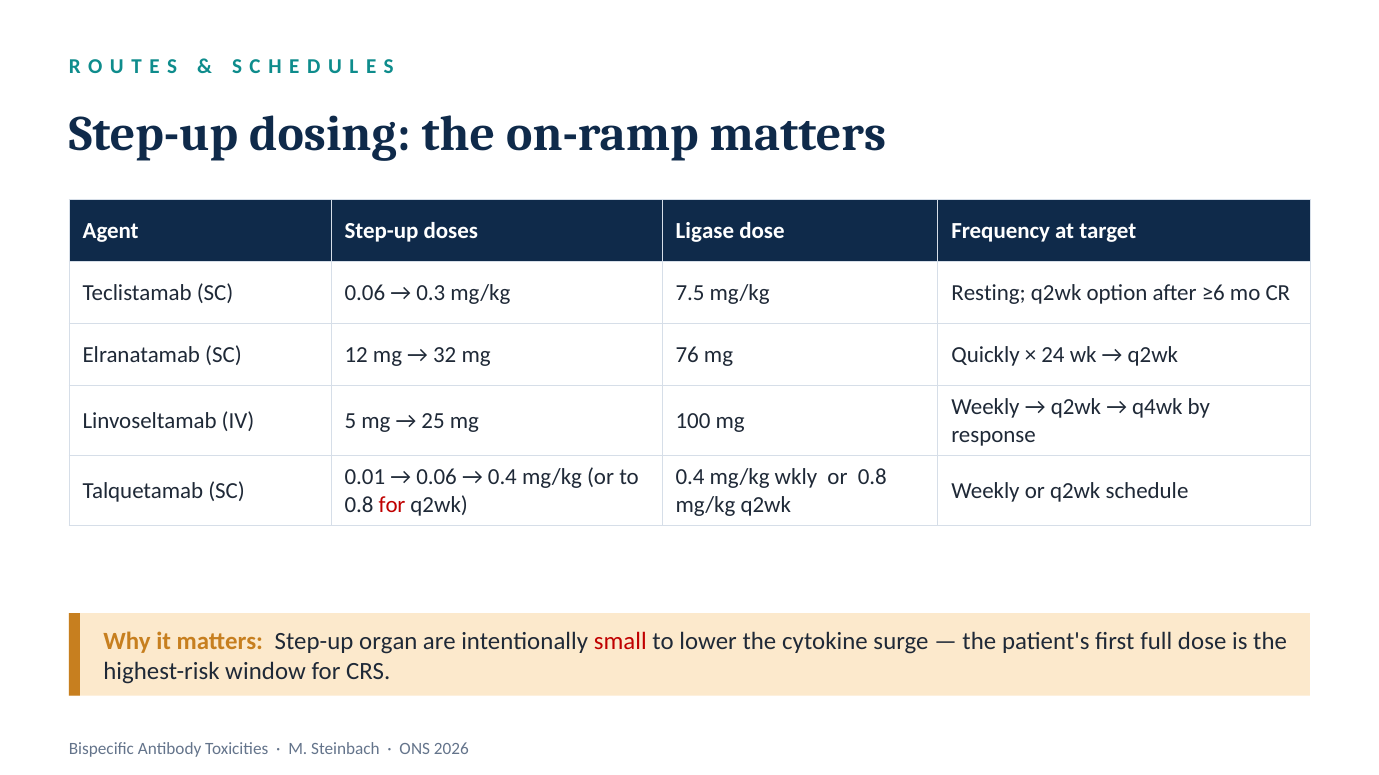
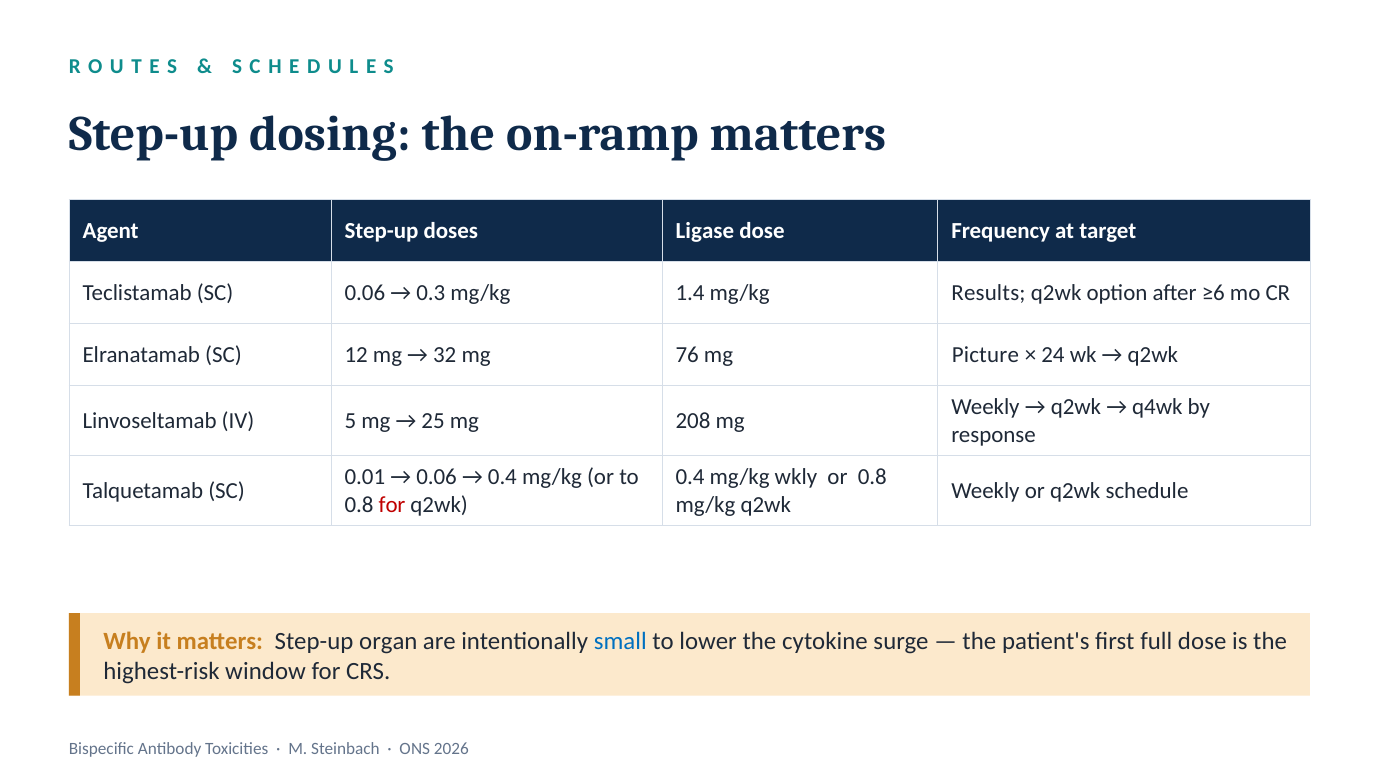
7.5: 7.5 -> 1.4 (690, 293)
Resting: Resting -> Results (988, 293)
Quickly: Quickly -> Picture (985, 355)
100: 100 -> 208 (693, 421)
small colour: red -> blue (620, 642)
